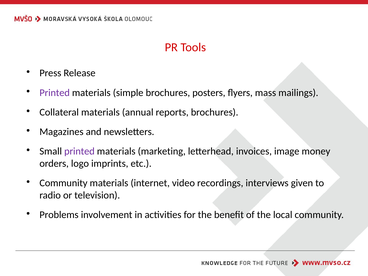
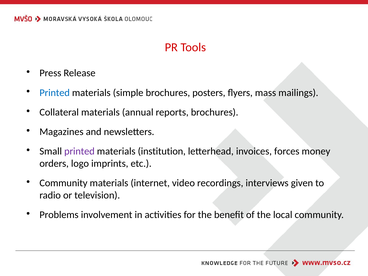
Printed colour: purple -> blue (55, 93)
marketing: marketing -> institution (162, 151)
image: image -> forces (287, 151)
